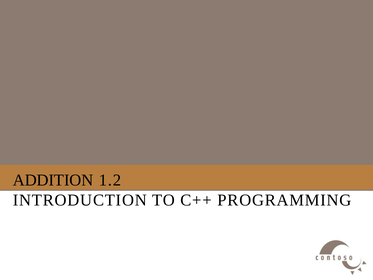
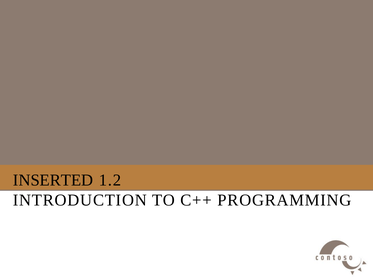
ADDITION: ADDITION -> INSERTED (53, 180)
